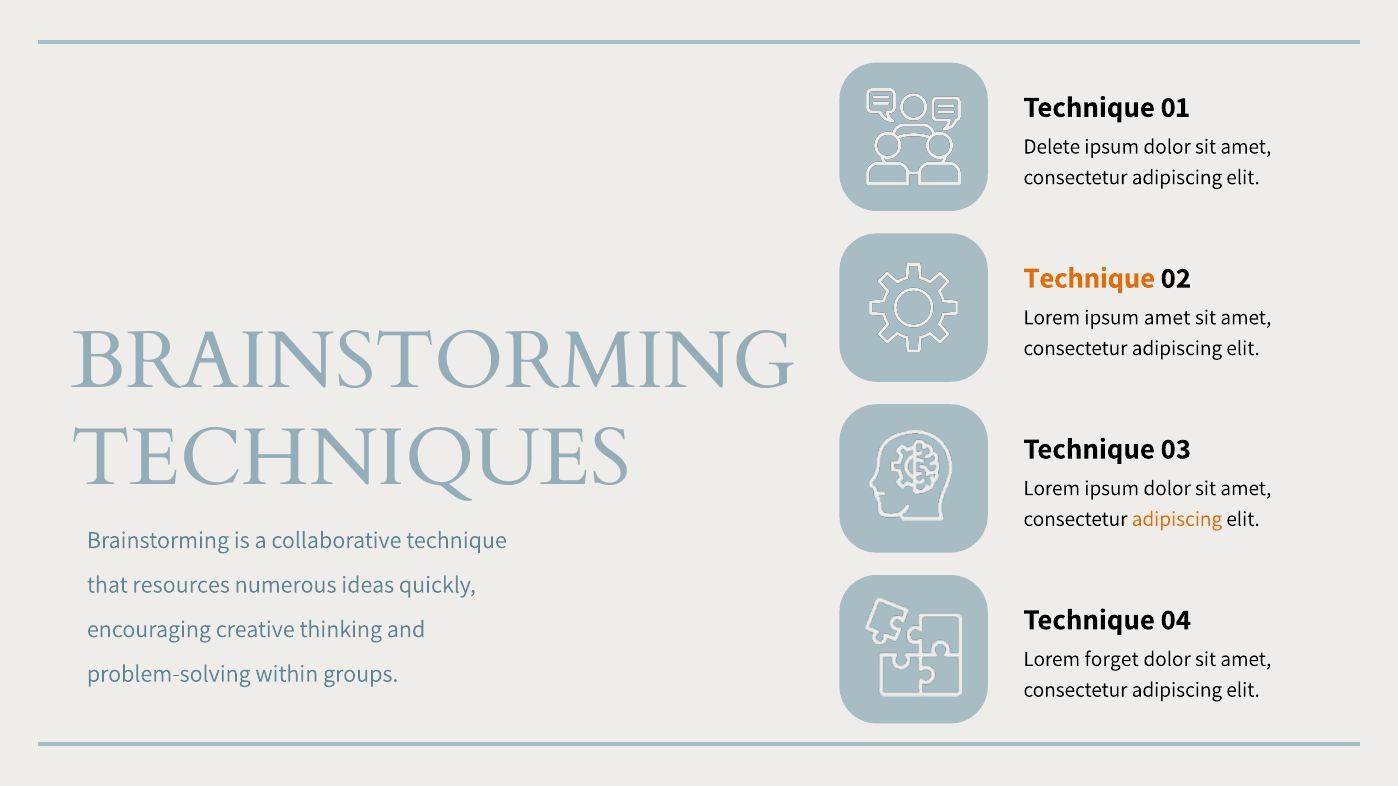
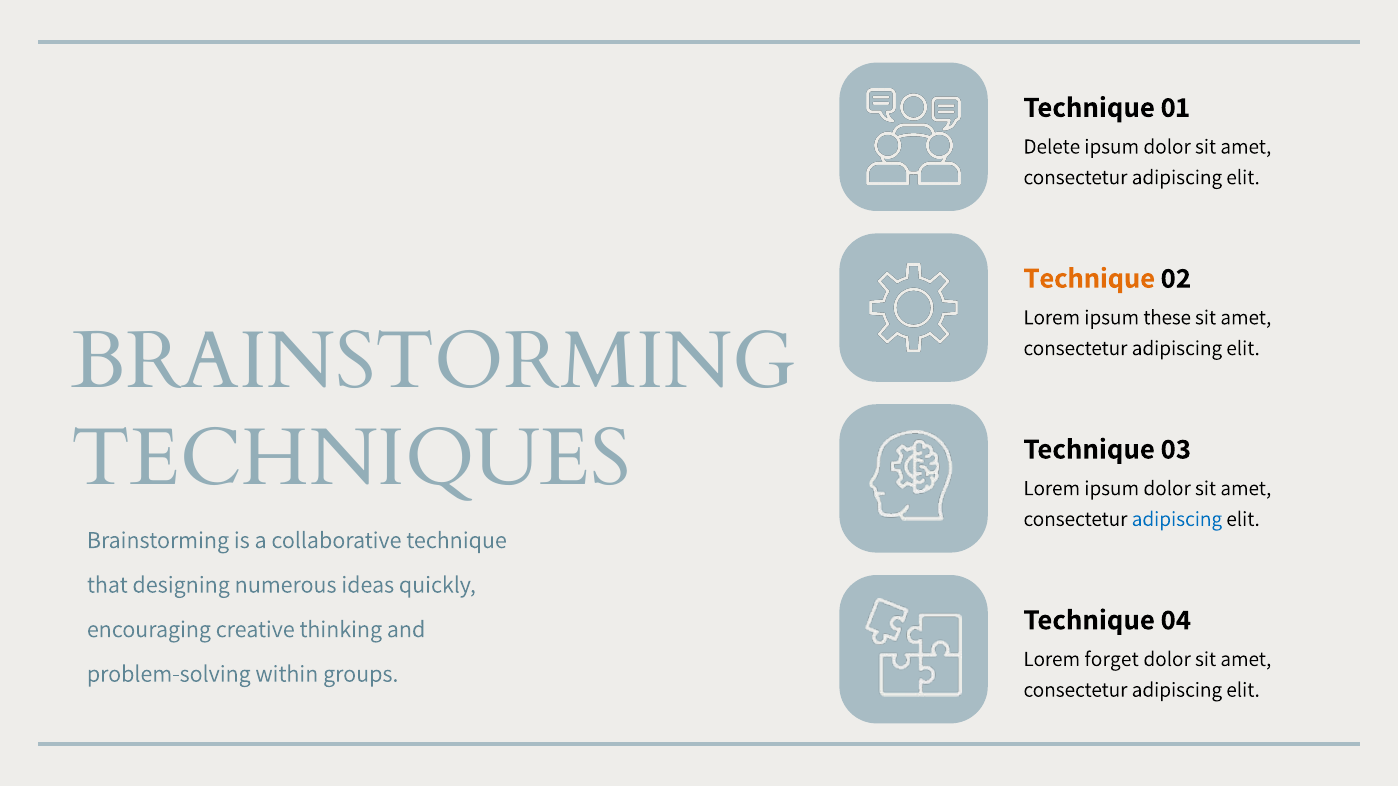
ipsum amet: amet -> these (1167, 317)
adipiscing colour: orange -> blue (1177, 519)
resources: resources -> designing (181, 585)
